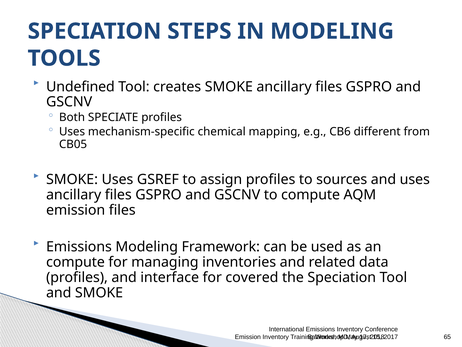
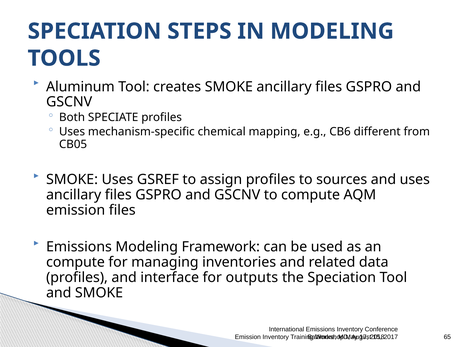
Undefined: Undefined -> Aluminum (80, 87)
covered: covered -> outputs (252, 277)
